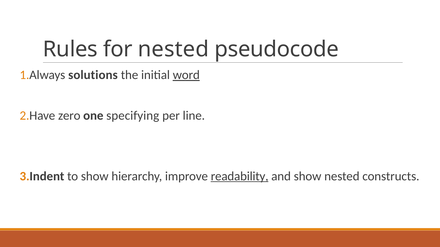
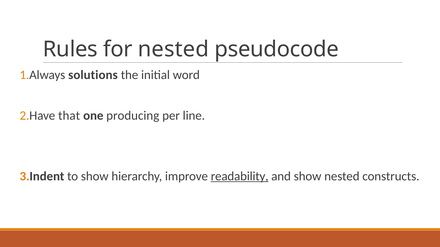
word underline: present -> none (186, 75)
zero: zero -> that (69, 116)
specifying: specifying -> producing (133, 116)
